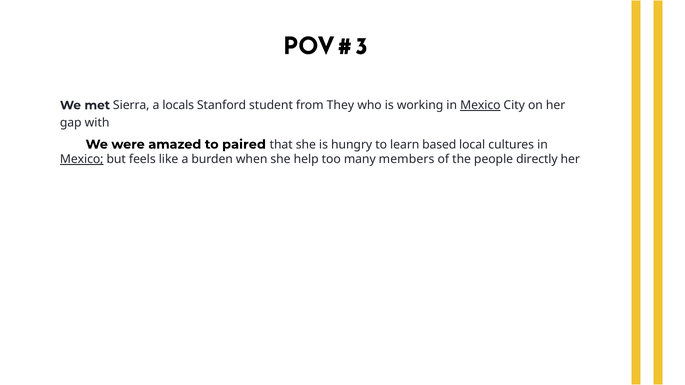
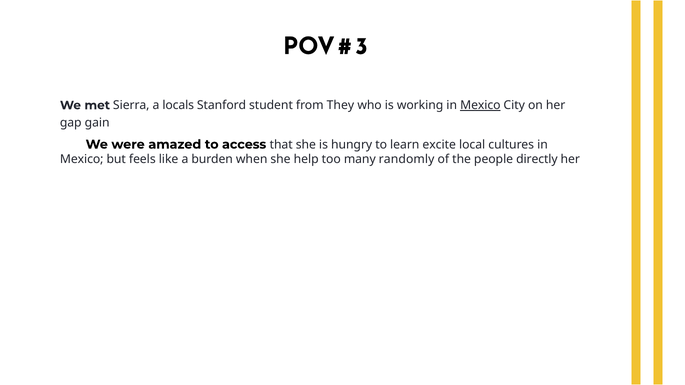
with: with -> gain (97, 123)
paired: paired -> access (244, 145)
based: based -> excite (439, 145)
Mexico underline: present -> none (82, 159)
members: members -> randomly (407, 159)
